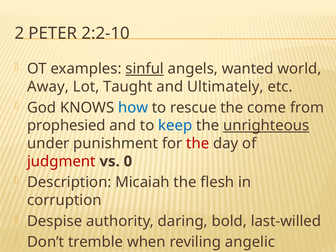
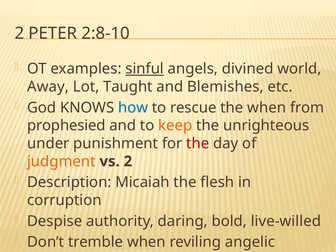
2:2-10: 2:2-10 -> 2:8-10 (106, 33)
wanted: wanted -> divined (248, 69)
Ultimately: Ultimately -> Blemishes (225, 87)
the come: come -> when (267, 108)
keep colour: blue -> orange (175, 126)
unrighteous underline: present -> none (266, 126)
judgment colour: red -> orange (61, 161)
vs 0: 0 -> 2 (128, 161)
last-willed: last-willed -> live-willed (286, 221)
